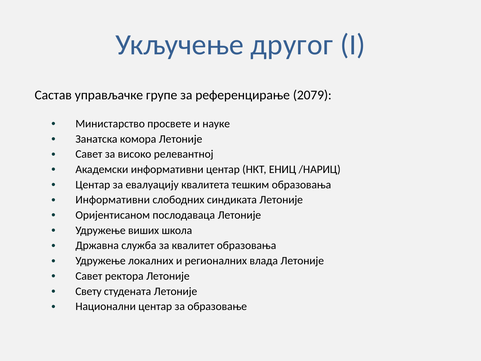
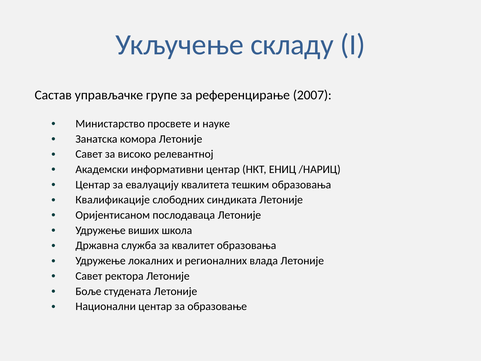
другог: другог -> складу (292, 45)
2079: 2079 -> 2007 (312, 95)
Информативни: Информативни -> Квалификације (113, 200)
Свету: Свету -> Боље (88, 291)
